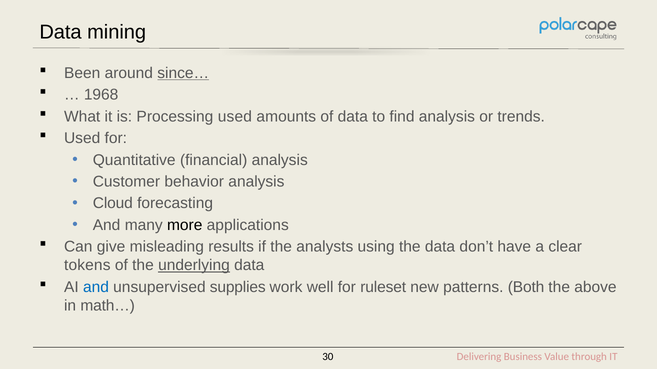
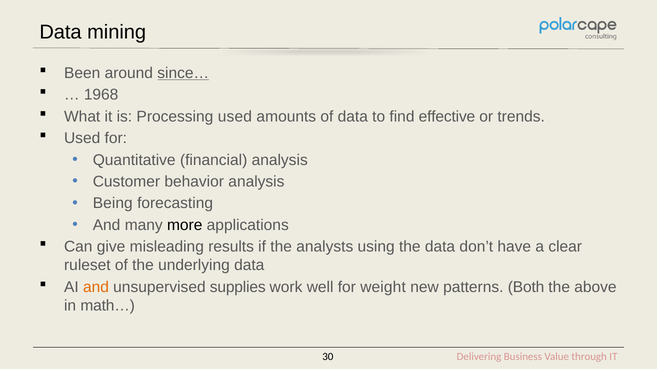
find analysis: analysis -> effective (447, 117)
Cloud: Cloud -> Being (113, 204)
tokens: tokens -> ruleset (87, 266)
underlying underline: present -> none (194, 266)
and colour: blue -> orange (96, 287)
ruleset: ruleset -> weight (383, 287)
